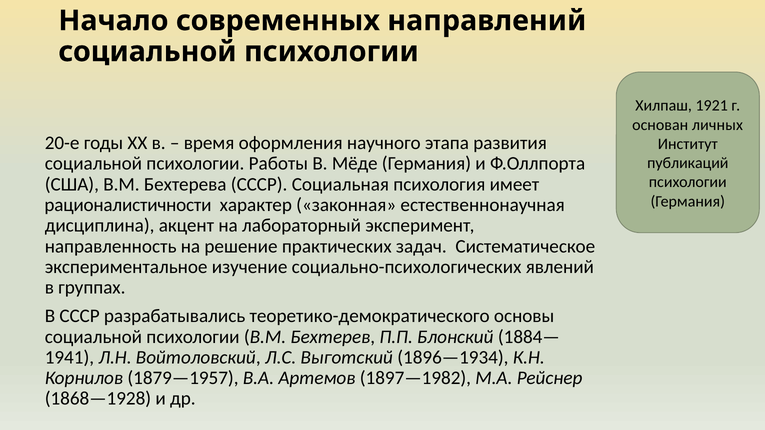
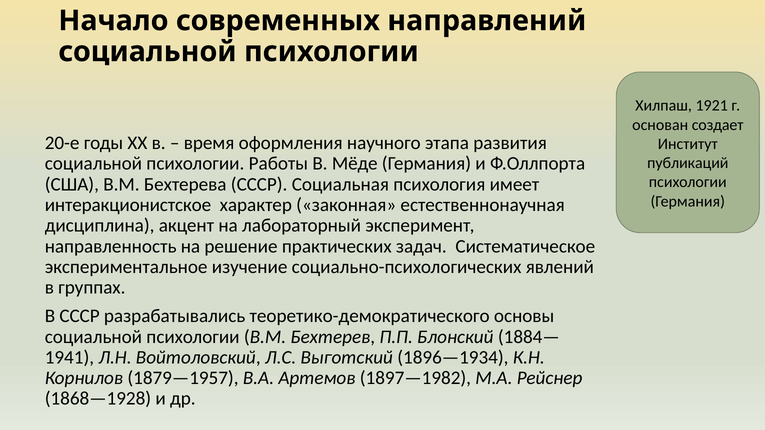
личных: личных -> создает (718, 125)
рационалистичности: рационалистичности -> интеракционистское (128, 205)
